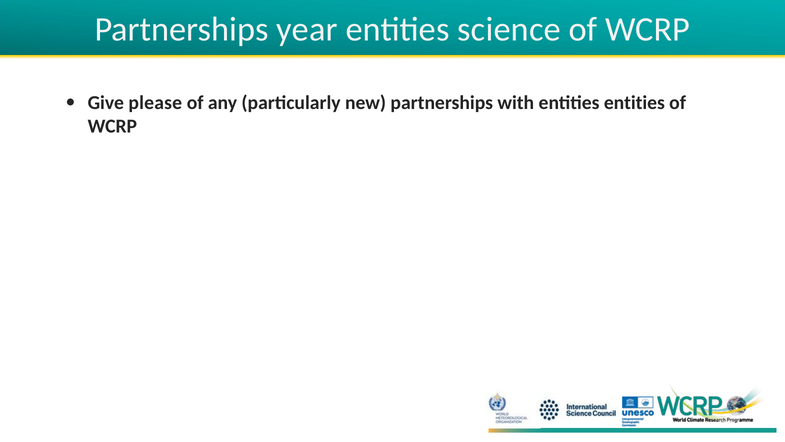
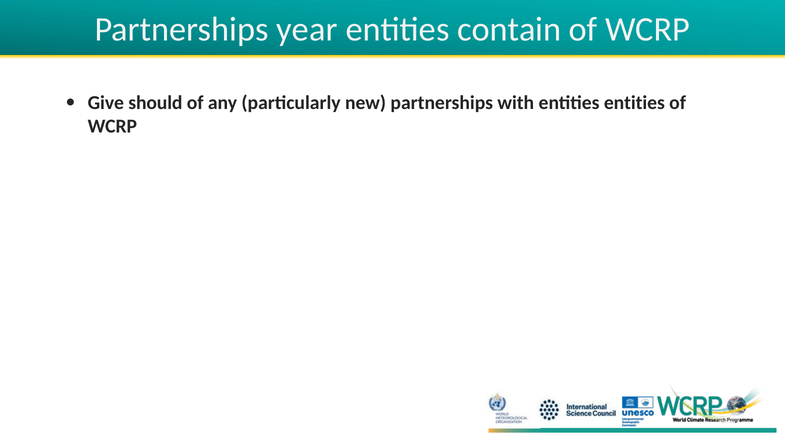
science: science -> contain (509, 29)
please: please -> should (155, 102)
